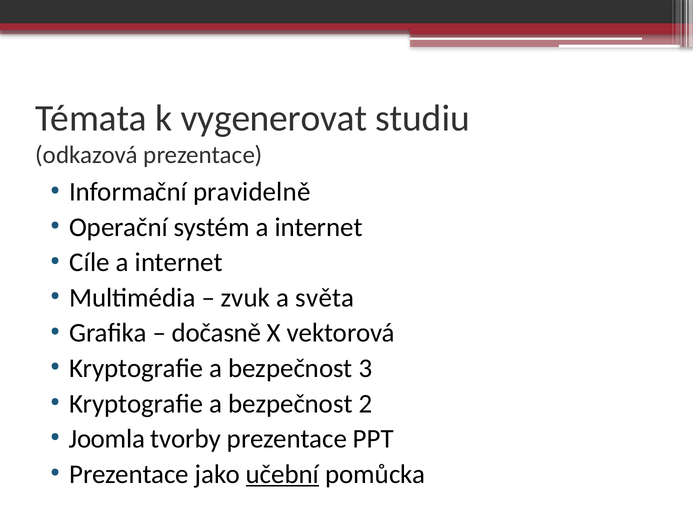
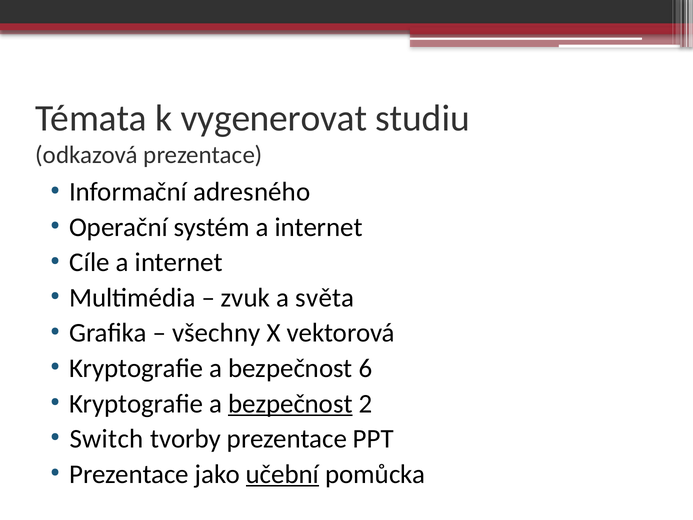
pravidelně: pravidelně -> adresného (252, 192)
dočasně: dočasně -> všechny (216, 333)
3: 3 -> 6 (365, 368)
bezpečnost underline: none -> present (290, 403)
Joomla: Joomla -> Switch (107, 439)
